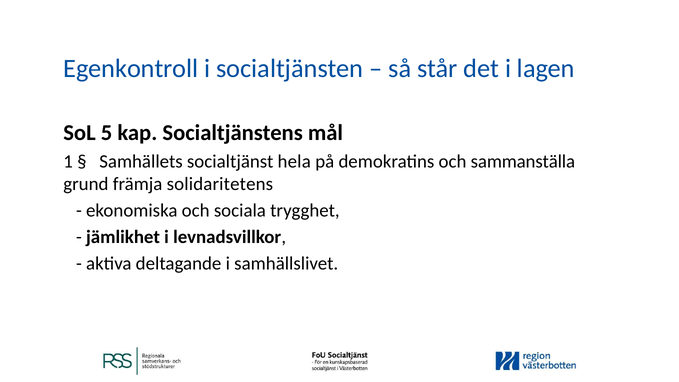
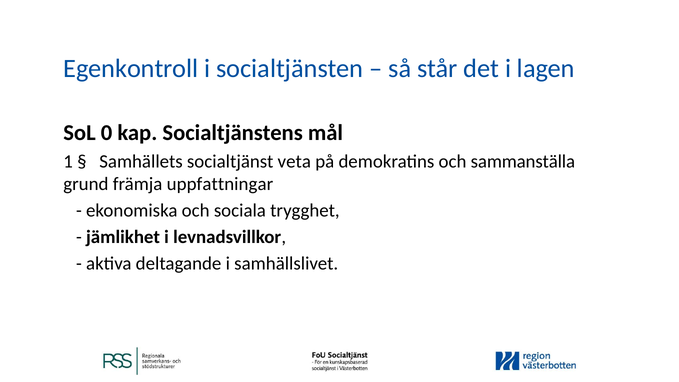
5: 5 -> 0 (106, 133)
hela: hela -> veta (294, 161)
solidaritetens: solidaritetens -> uppfattningar (220, 184)
